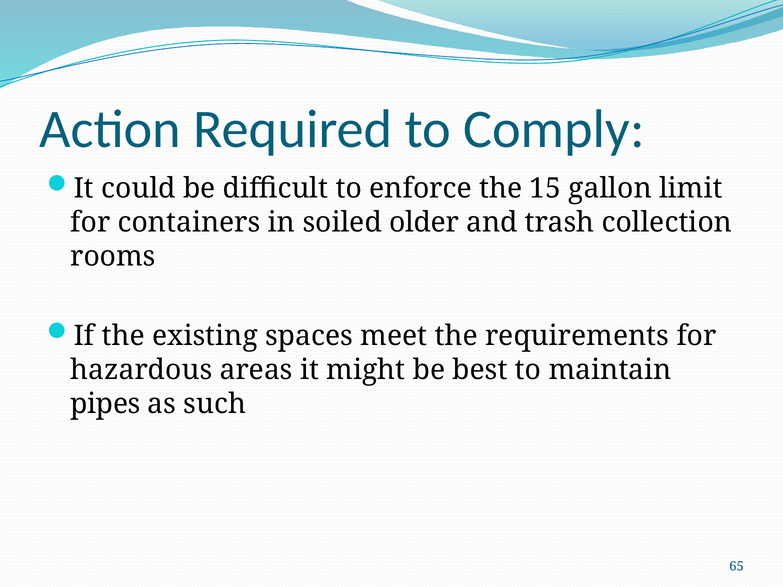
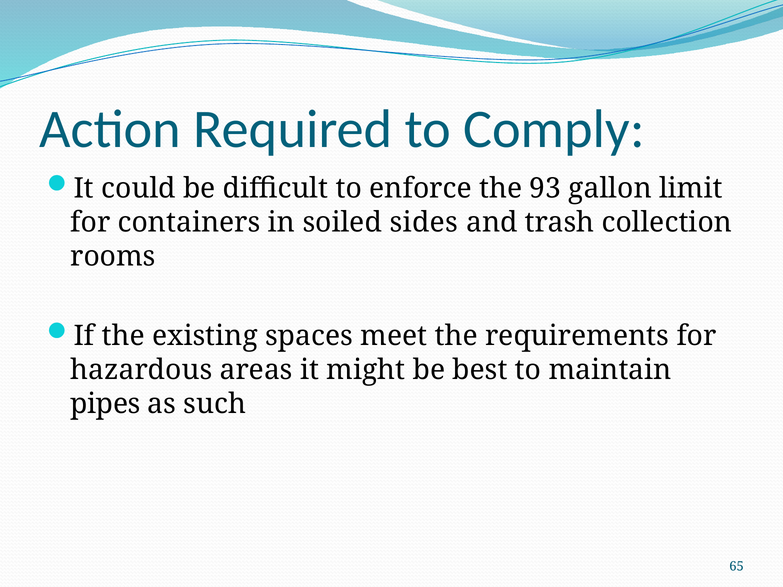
15: 15 -> 93 (545, 189)
older: older -> sides (424, 223)
